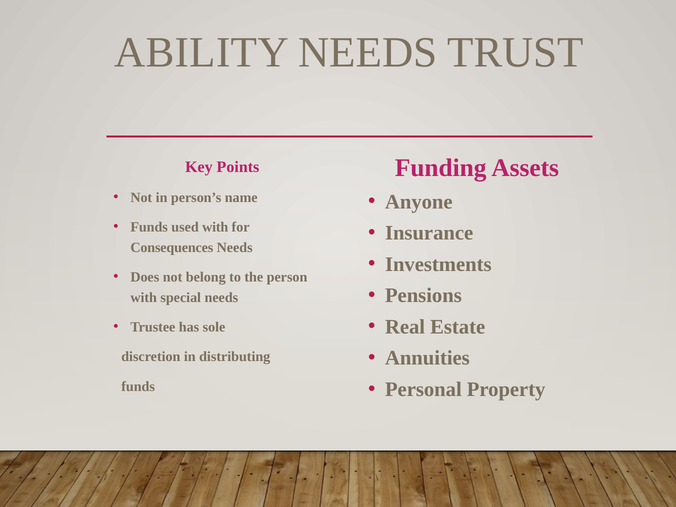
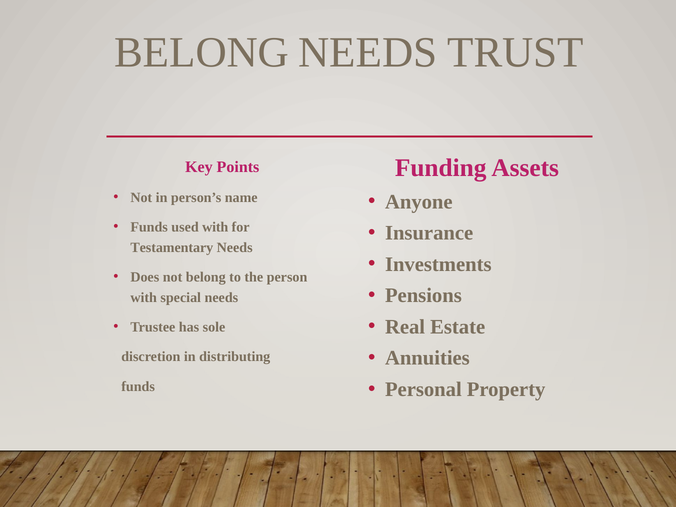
ABILITY: ABILITY -> BELONG (202, 53)
Consequences: Consequences -> Testamentary (172, 247)
